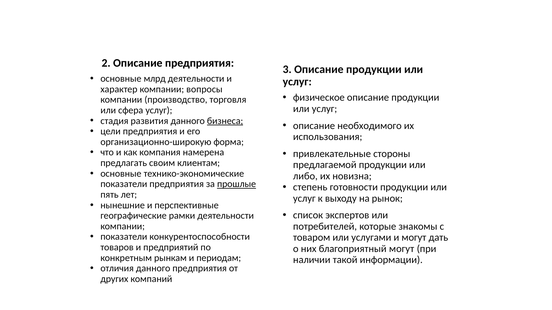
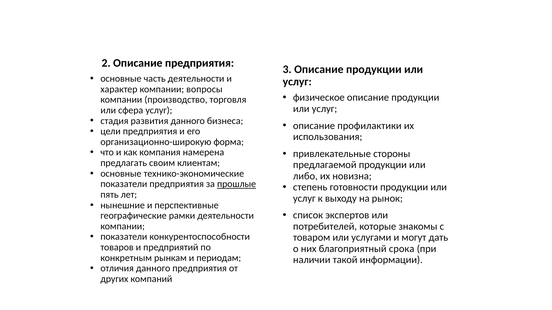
млрд: млрд -> часть (155, 79)
бизнеса underline: present -> none (225, 121)
необходимого: необходимого -> профилактики (369, 126)
благоприятный могут: могут -> срока (402, 249)
